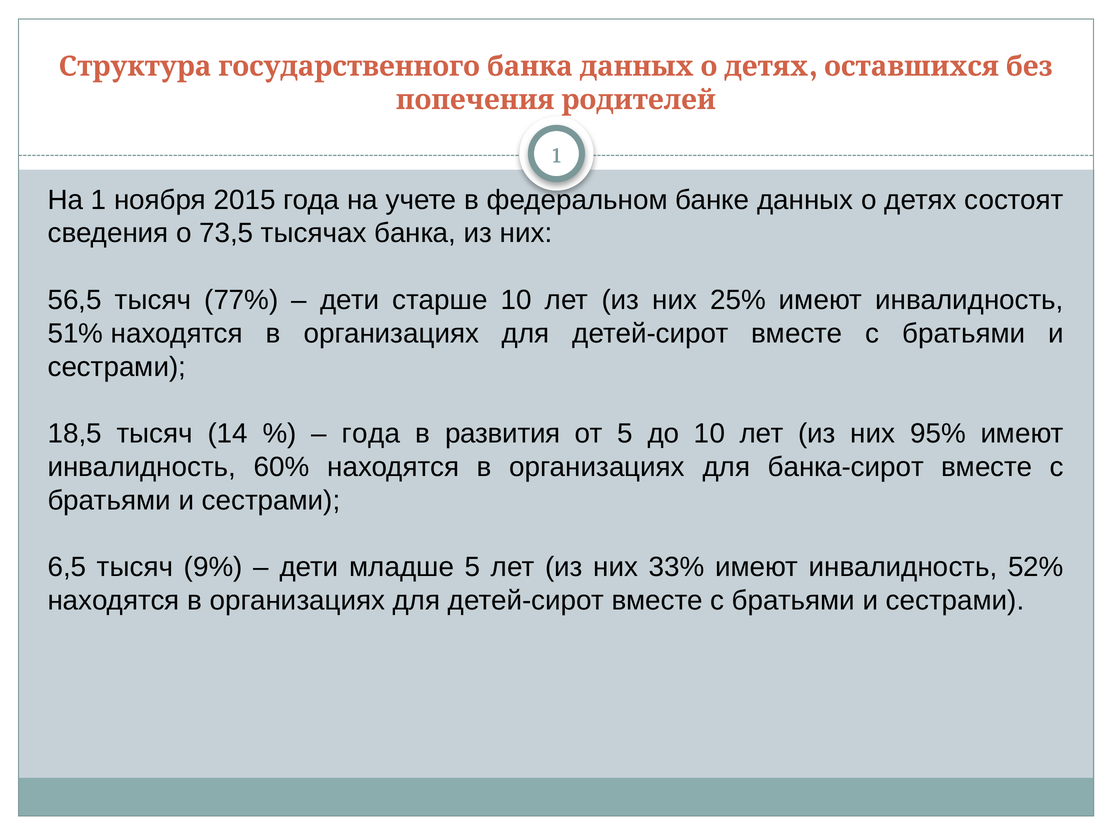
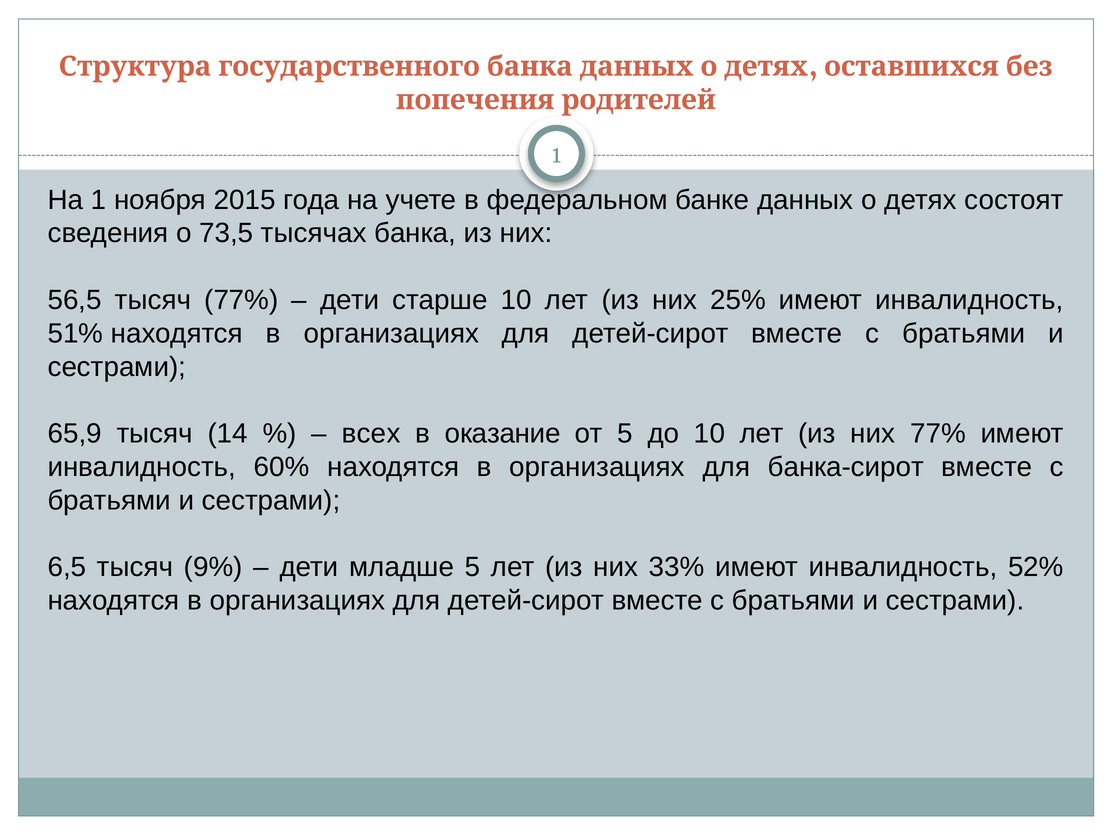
18,5: 18,5 -> 65,9 (75, 434)
года: года -> всех (371, 434)
развития: развития -> оказание (503, 434)
них 95%: 95% -> 77% (938, 434)
